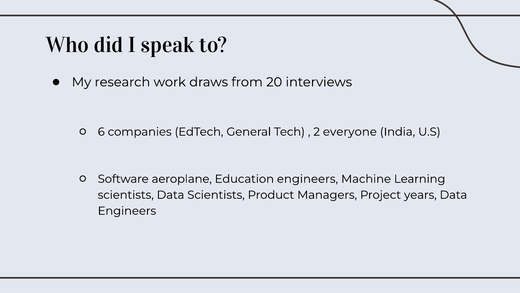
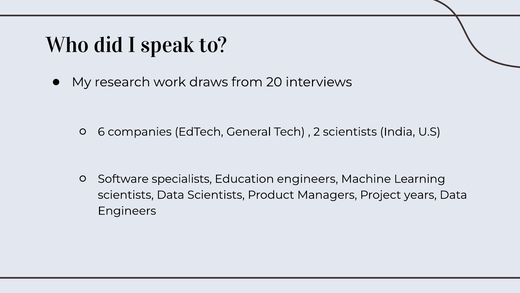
2 everyone: everyone -> scientists (350, 132)
aeroplane: aeroplane -> specialists (182, 179)
